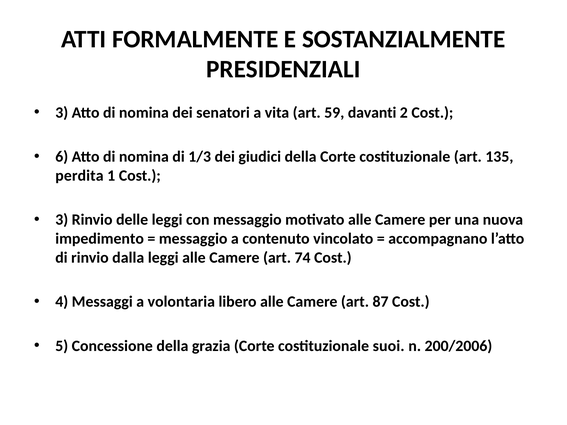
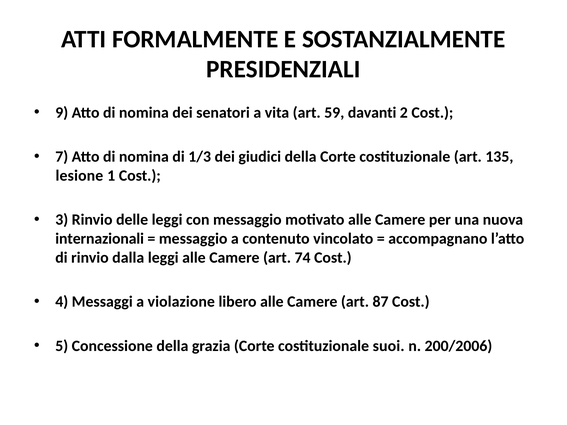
3: 3 -> 9 (62, 113)
6: 6 -> 7 (62, 157)
perdita: perdita -> lesione (79, 176)
impedimento: impedimento -> internazionali (100, 239)
volontaria: volontaria -> violazione (181, 302)
